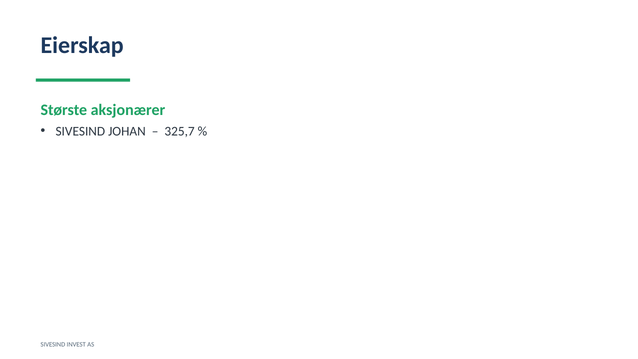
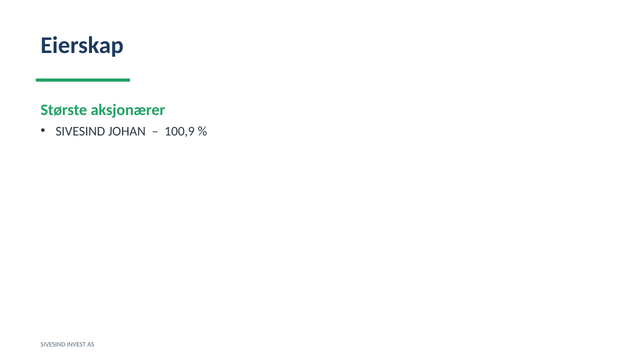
325,7: 325,7 -> 100,9 (180, 131)
